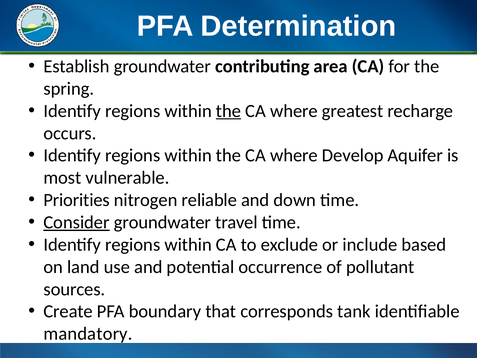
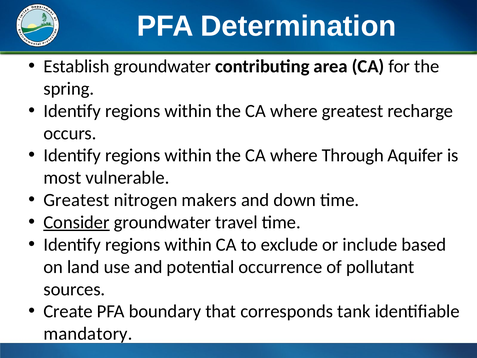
the underline: present -> none (229, 111)
Develop: Develop -> Through (353, 155)
Priorities: Priorities -> Greatest (76, 200)
reliable: reliable -> makers (209, 200)
